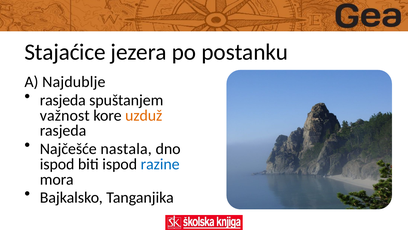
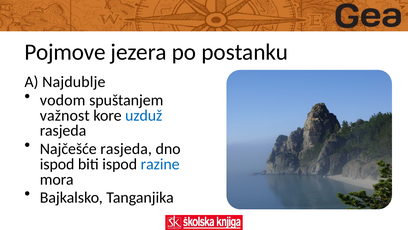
Stajaćice: Stajaćice -> Pojmove (65, 52)
rasjeda: rasjeda -> vodom (63, 100)
uzduž colour: orange -> blue (144, 115)
Najčešće nastala: nastala -> rasjeda (126, 149)
